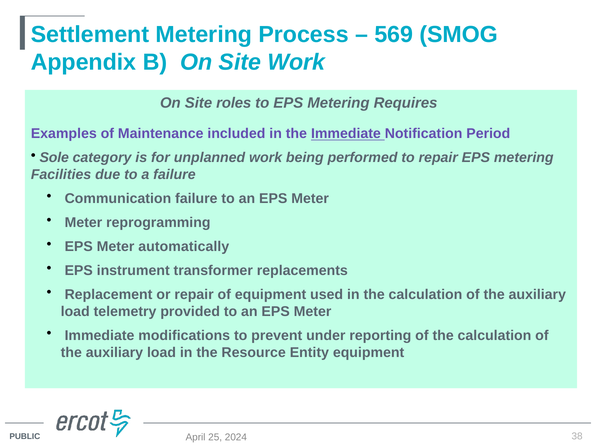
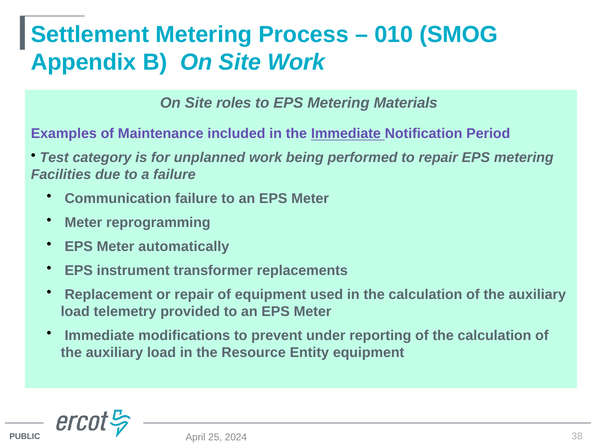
569: 569 -> 010 (394, 34)
Requires: Requires -> Materials (406, 103)
Sole: Sole -> Test (54, 158)
